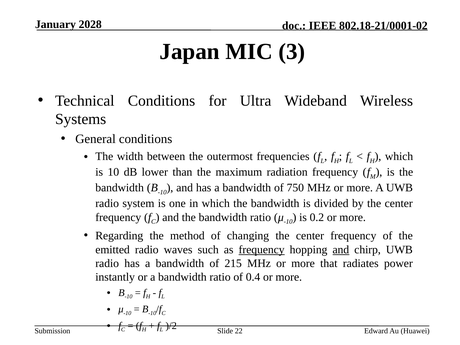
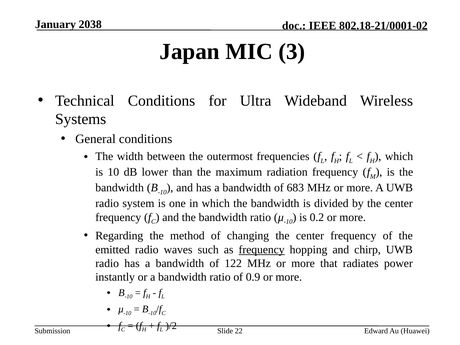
2028: 2028 -> 2038 (90, 24)
750: 750 -> 683 (295, 188)
and underline: present -> none (341, 250)
215: 215 -> 122 (233, 263)
0.4: 0.4 -> 0.9 (253, 277)
